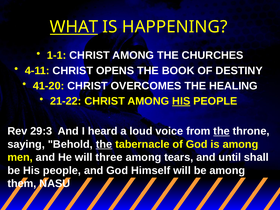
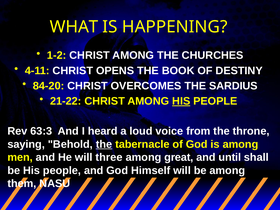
WHAT underline: present -> none (74, 27)
1-1: 1-1 -> 1-2 (57, 55)
41-20: 41-20 -> 84-20 (49, 86)
HEALING: HEALING -> SARDIUS (233, 86)
29:3: 29:3 -> 63:3 (41, 131)
the underline: present -> none (222, 131)
tears: tears -> great (179, 157)
